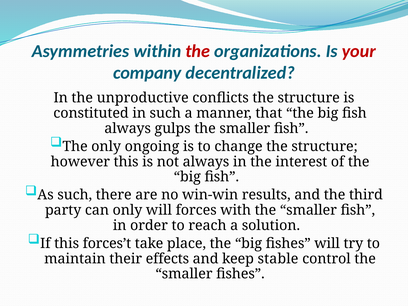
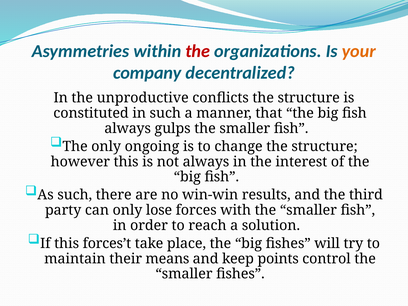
your colour: red -> orange (359, 51)
only will: will -> lose (159, 210)
effects: effects -> means (167, 259)
stable: stable -> points (278, 259)
